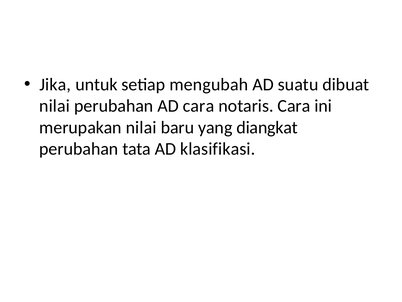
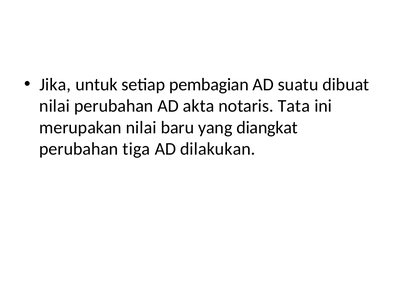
mengubah: mengubah -> pembagian (209, 84)
AD cara: cara -> akta (199, 106)
notaris Cara: Cara -> Tata (294, 106)
tata: tata -> tiga (136, 149)
klasifikasi: klasifikasi -> dilakukan (218, 149)
